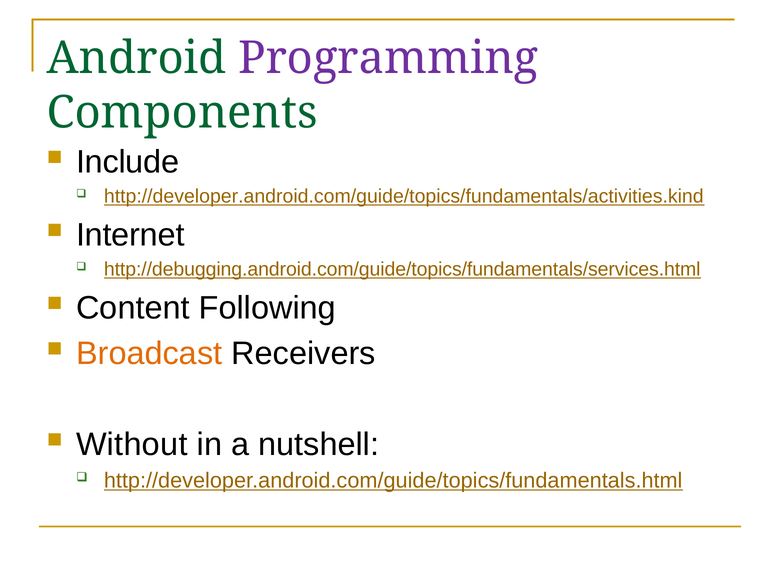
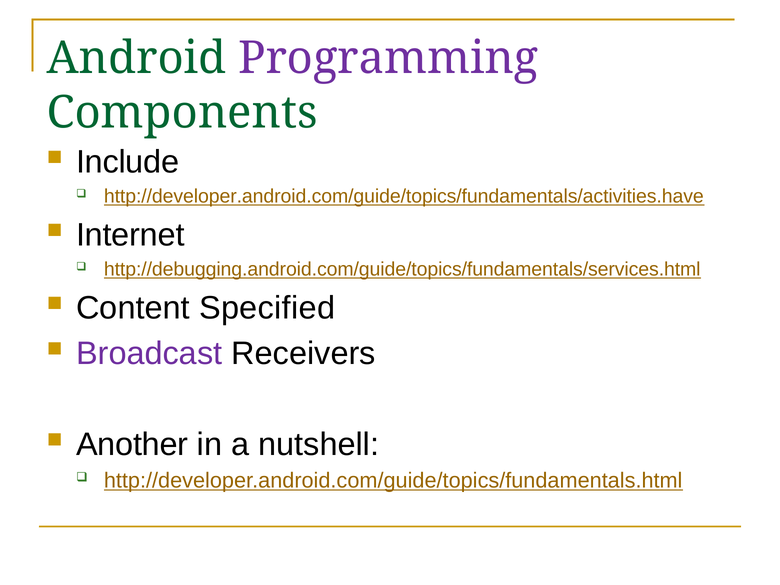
http://developer.android.com/guide/topics/fundamentals/activities.kind: http://developer.android.com/guide/topics/fundamentals/activities.kind -> http://developer.android.com/guide/topics/fundamentals/activities.have (404, 196)
Following: Following -> Specified (267, 308)
Broadcast colour: orange -> purple (149, 353)
Without: Without -> Another (132, 444)
